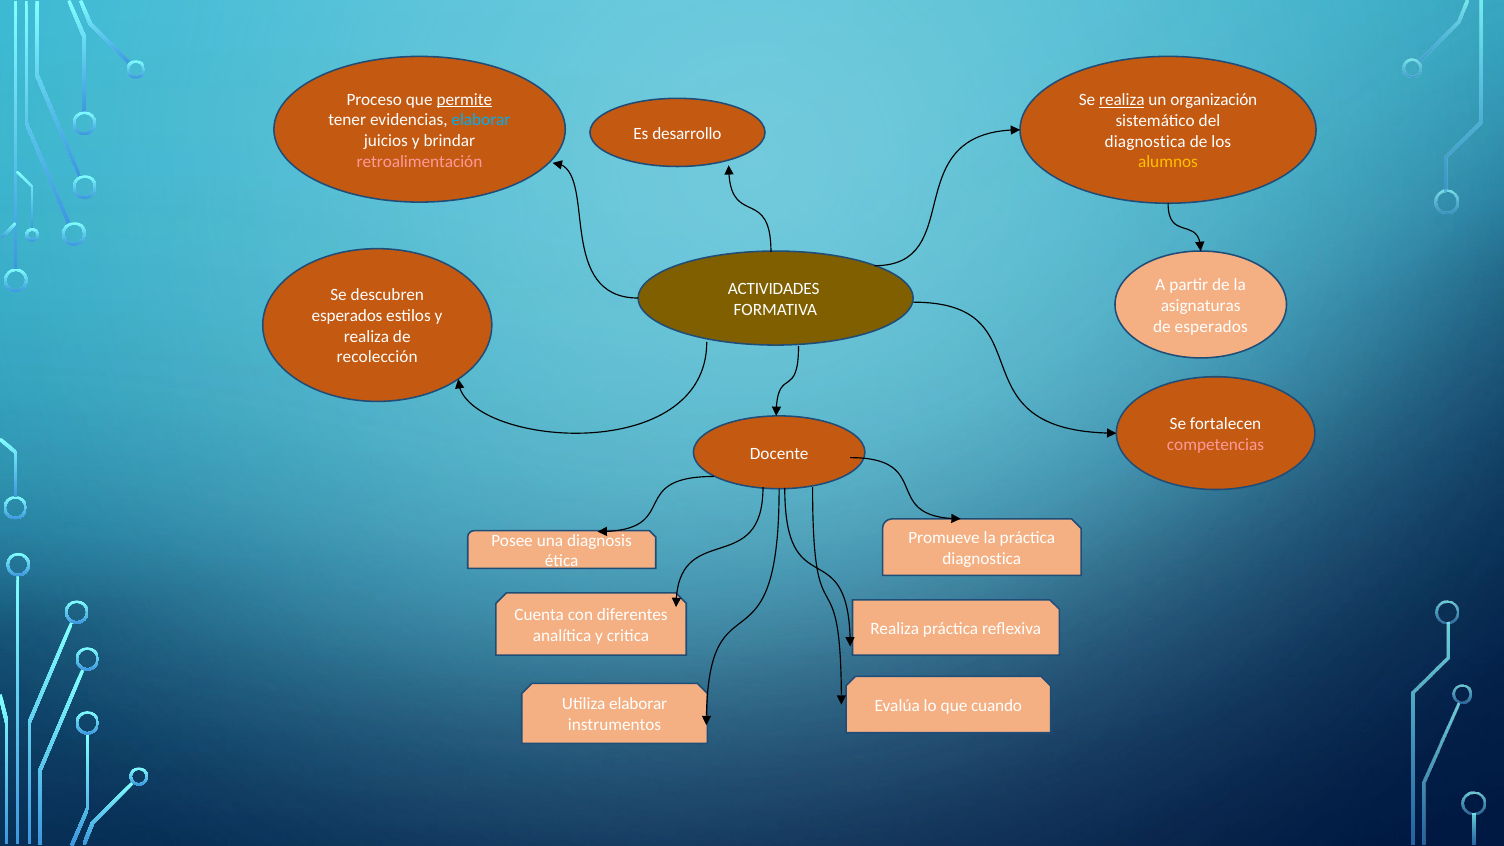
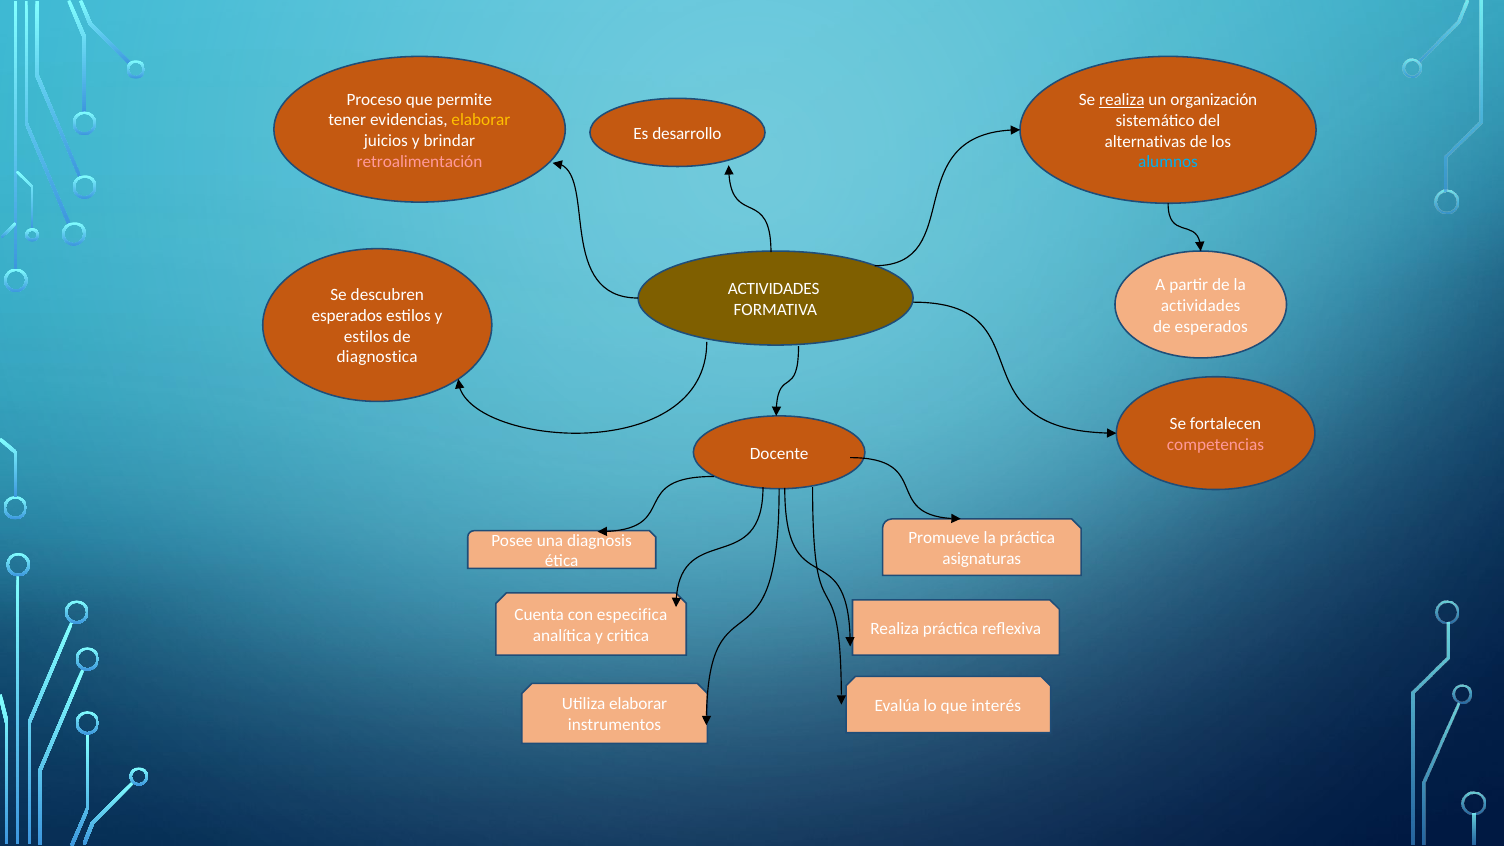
permite underline: present -> none (464, 99)
elaborar colour: light blue -> yellow (481, 120)
diagnostica: diagnostica -> alternativas (1145, 141)
alumnos colour: yellow -> light blue (1168, 162)
asignaturas: asignaturas -> actividades (1201, 306)
realiza: realiza -> estilos (366, 337)
recolección: recolección -> diagnostica (377, 357)
diagnostica: diagnostica -> asignaturas (982, 559)
diferentes: diferentes -> especifica (632, 615)
cuando: cuando -> interés (996, 706)
